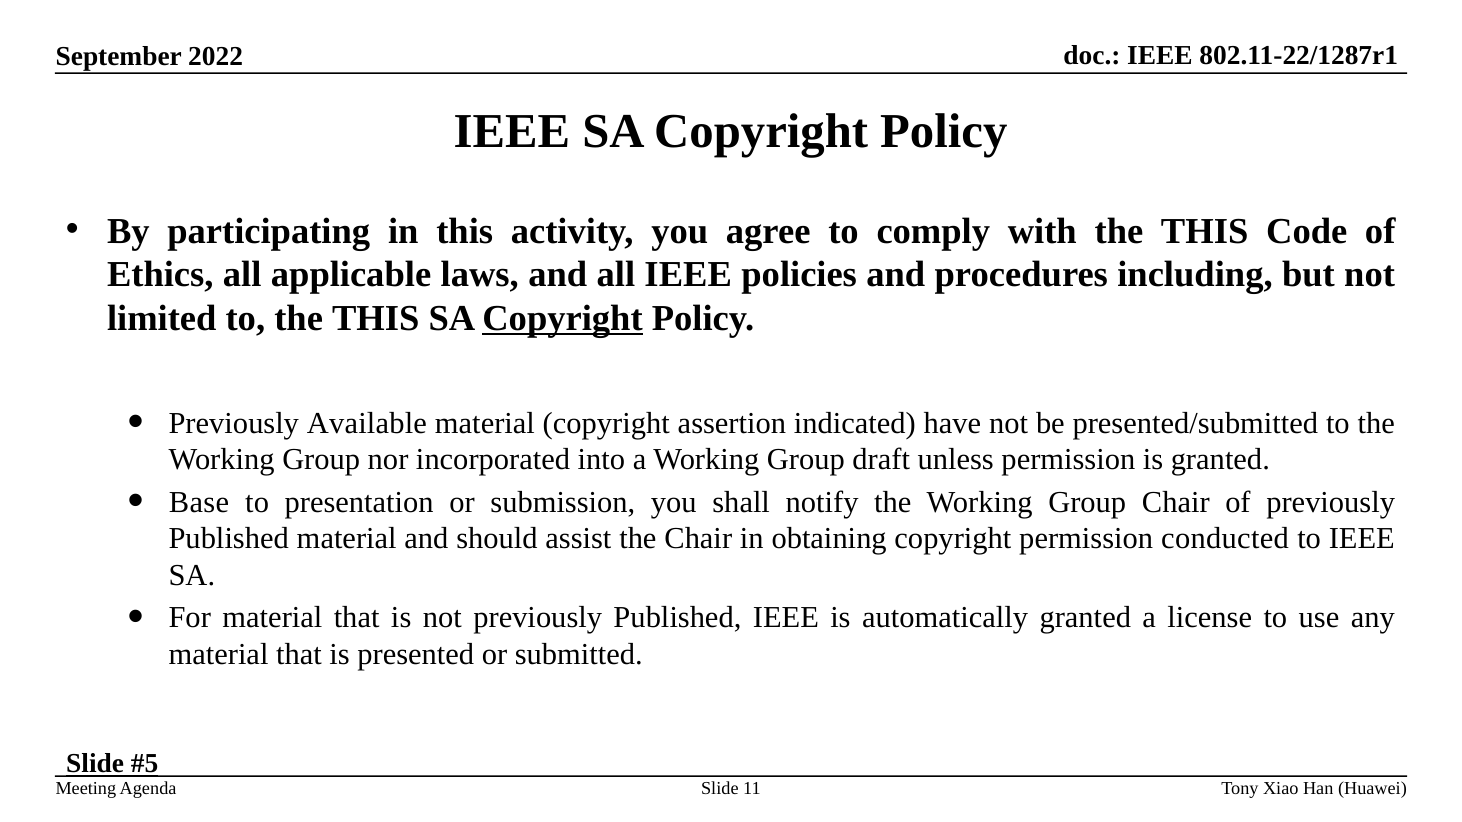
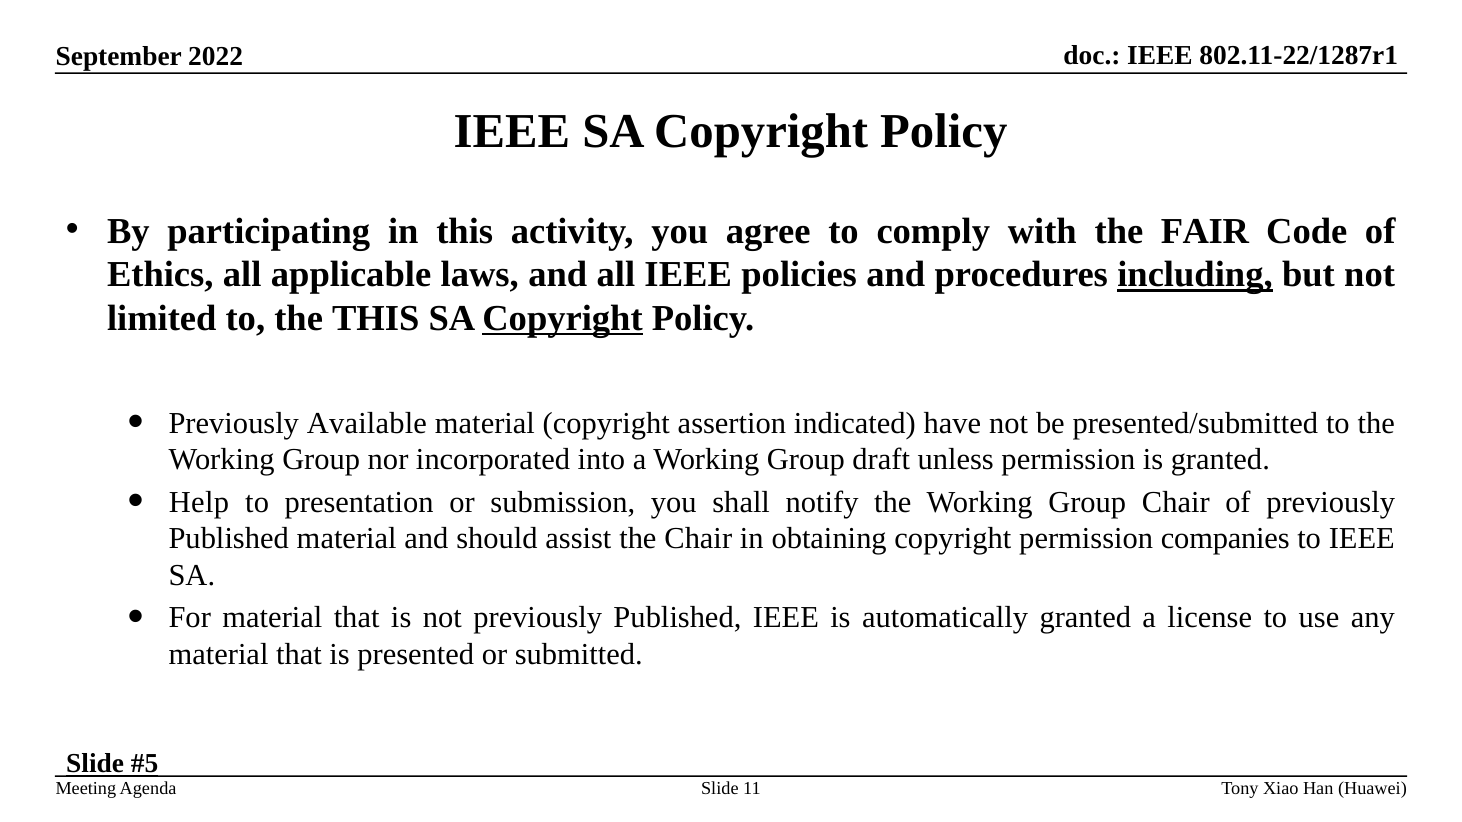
with the THIS: THIS -> FAIR (1205, 231)
including underline: none -> present (1195, 275)
Base: Base -> Help (199, 502)
conducted: conducted -> companies (1225, 539)
